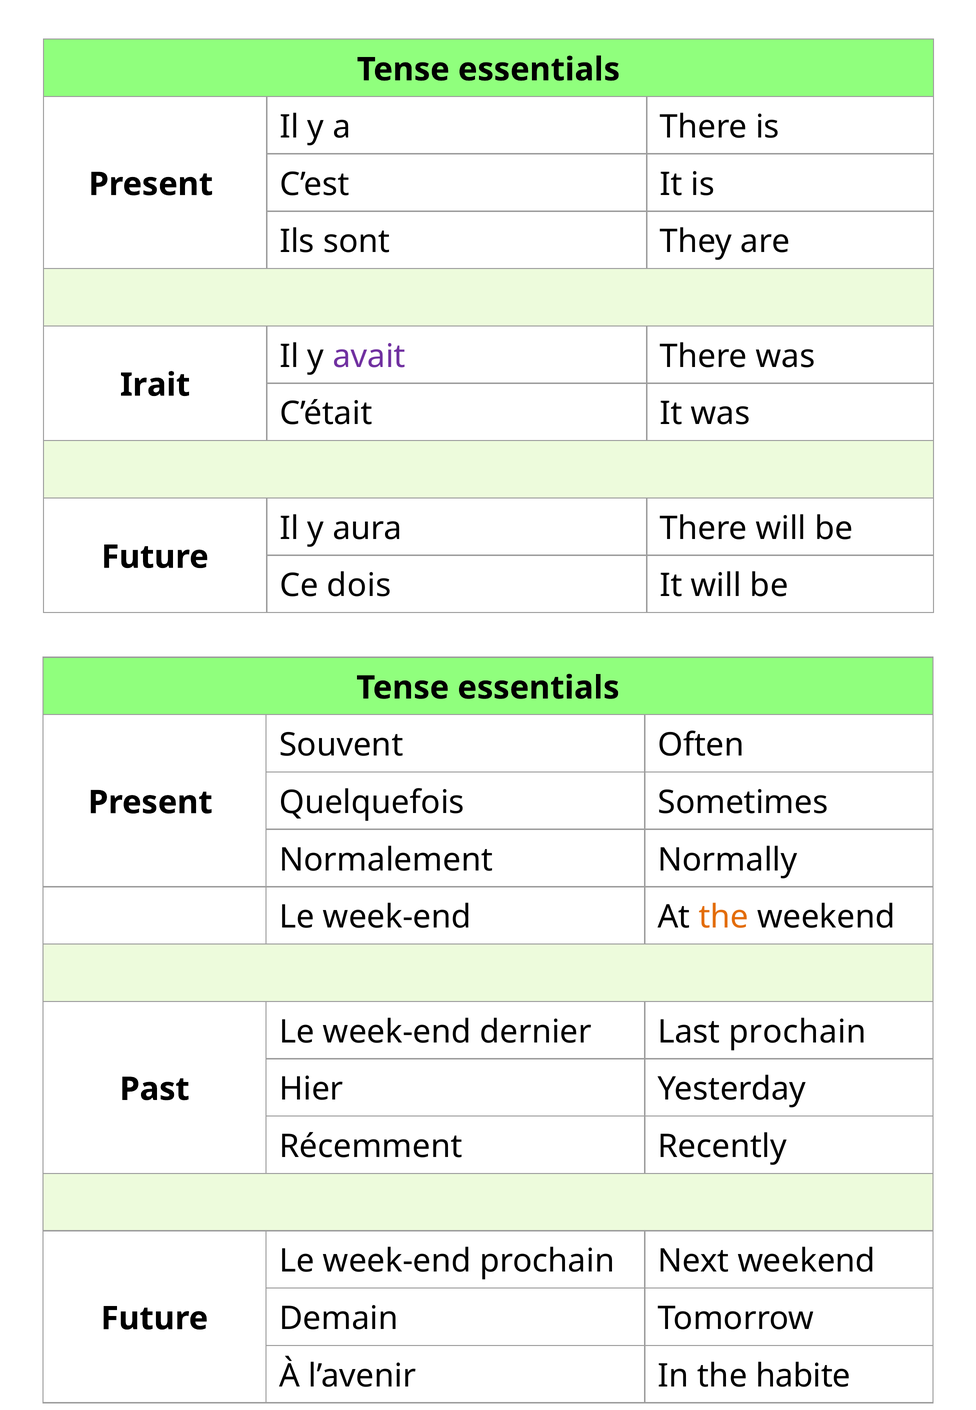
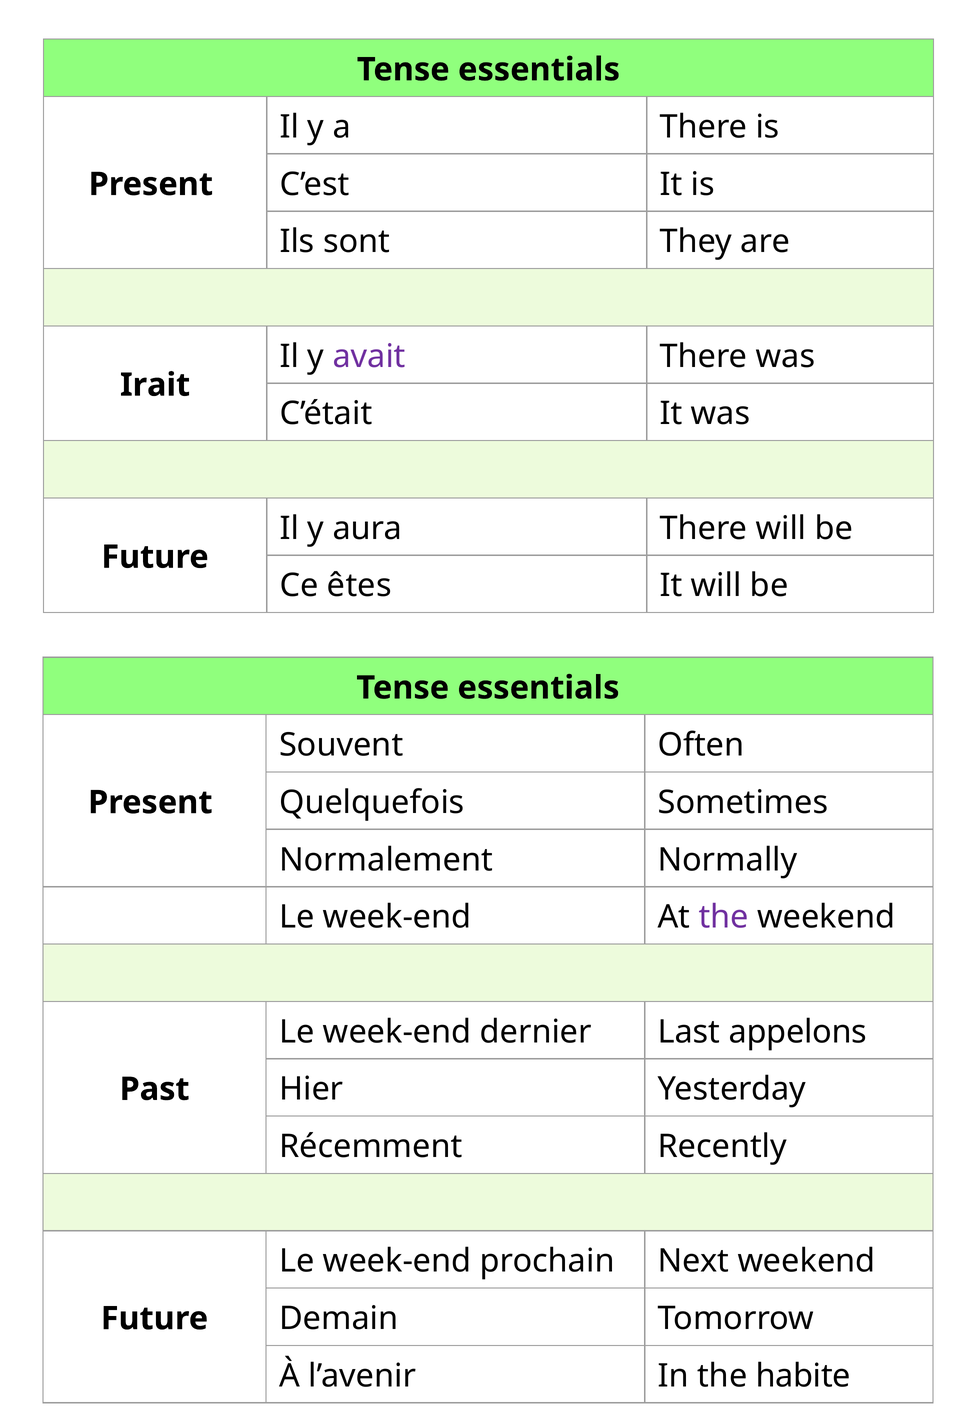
dois: dois -> êtes (359, 586)
the colour: orange -> purple (724, 917)
Last prochain: prochain -> appelons (798, 1032)
